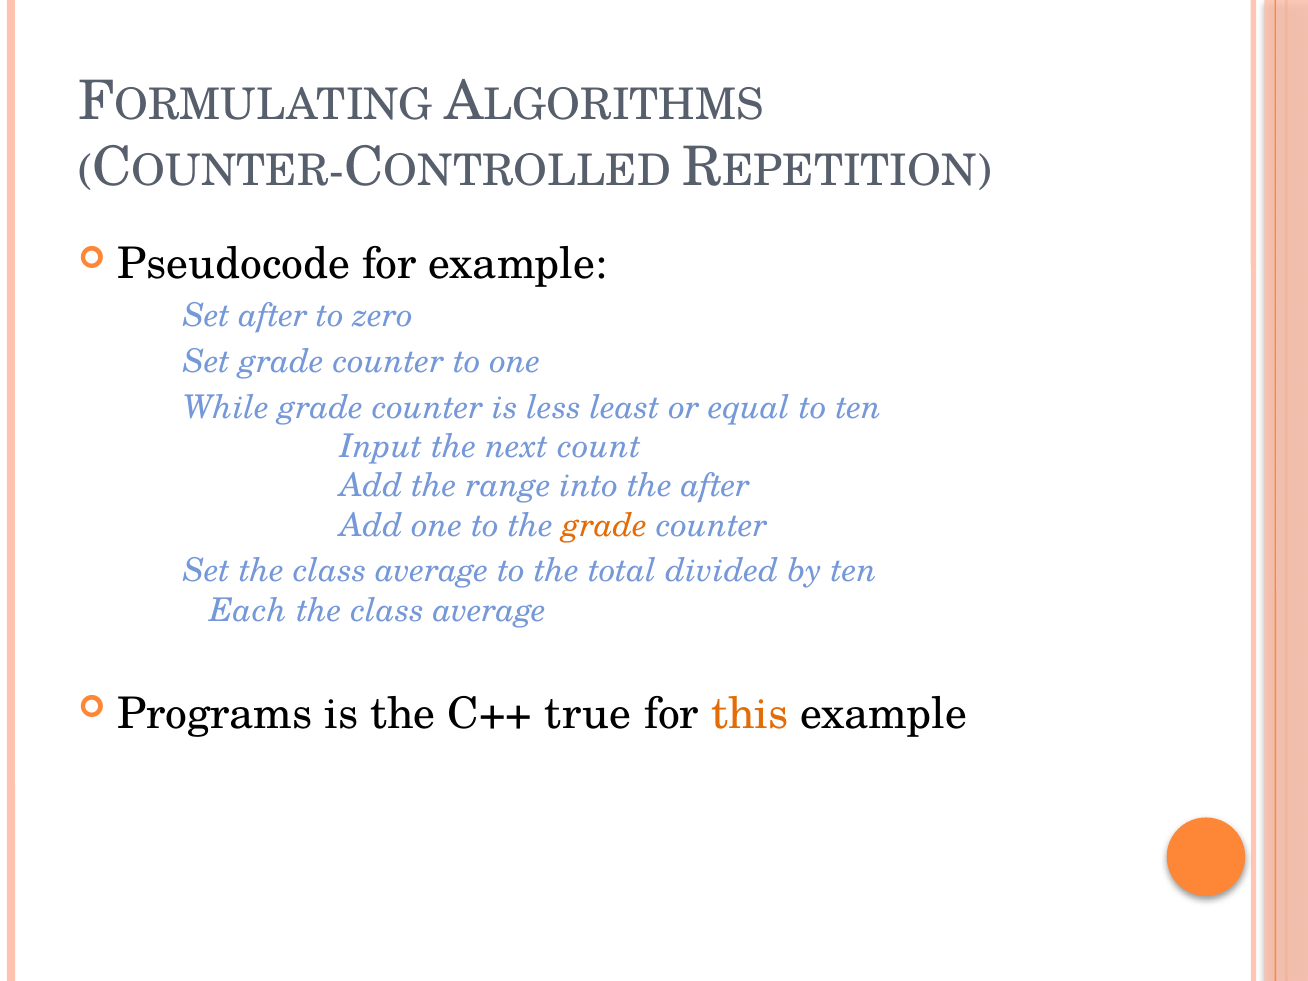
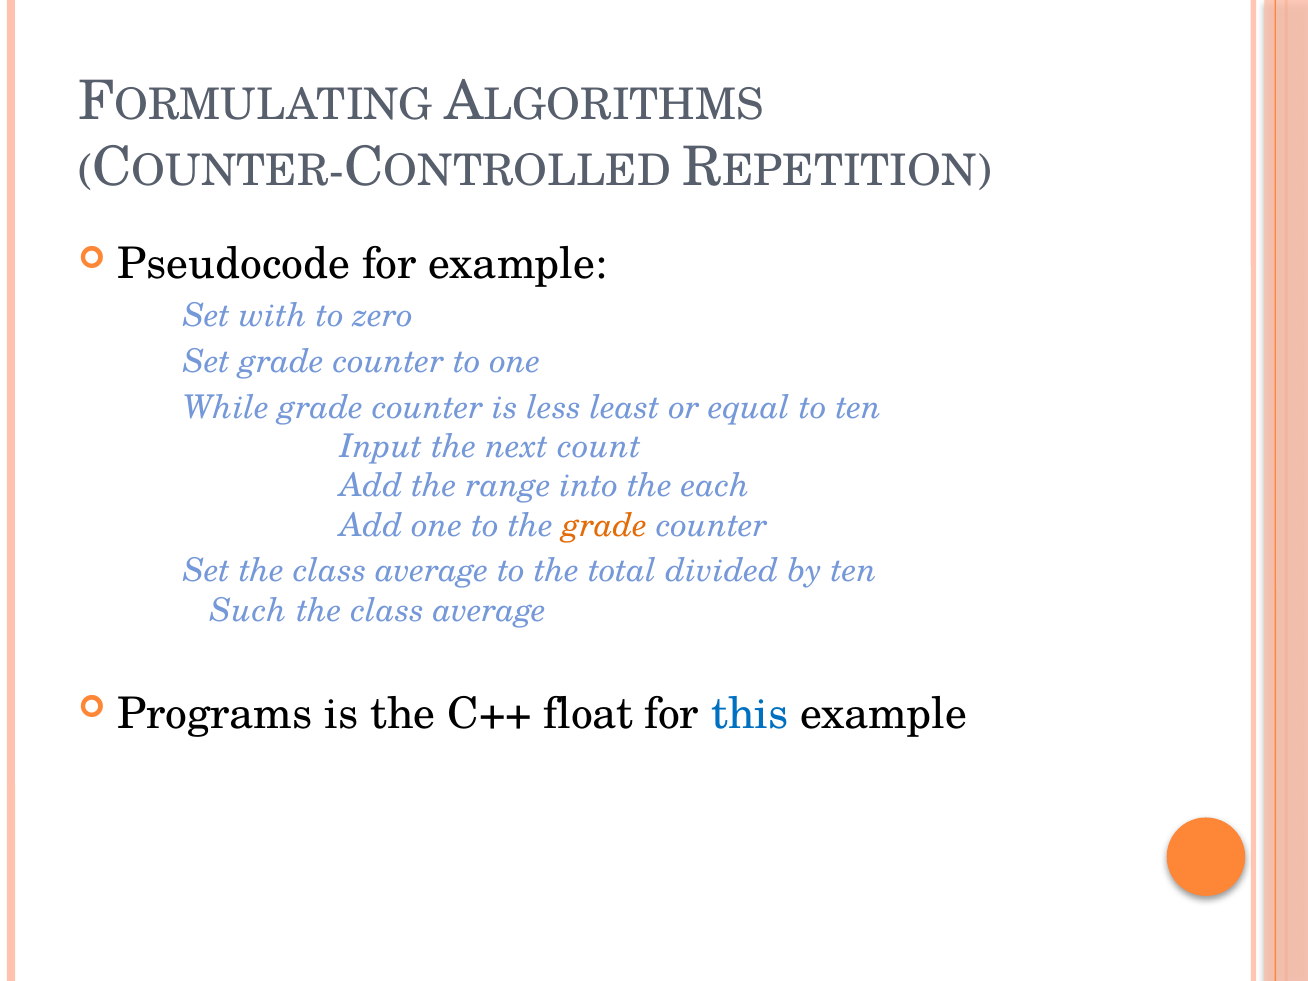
Set after: after -> with (273, 316)
the after: after -> each (715, 486)
Each: Each -> Such (248, 610)
true: true -> float (588, 714)
this colour: orange -> blue (750, 714)
